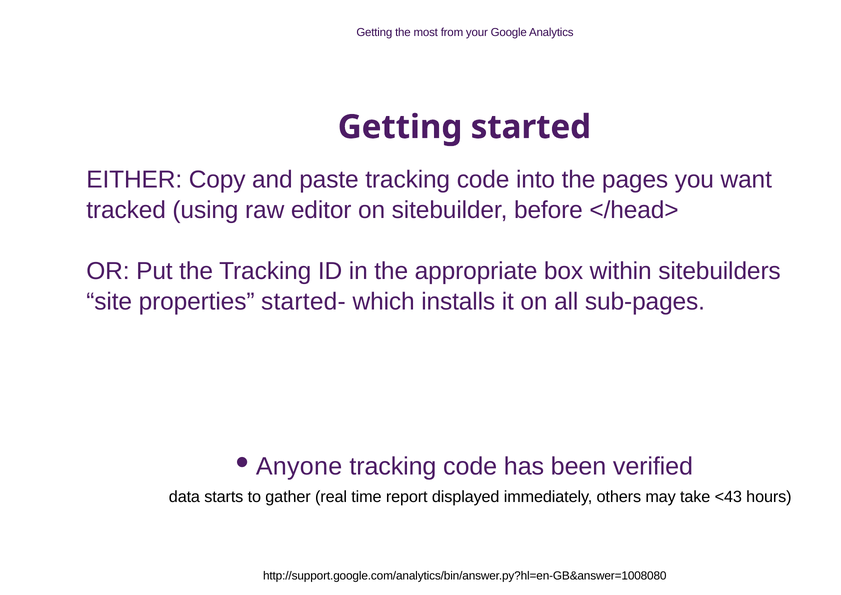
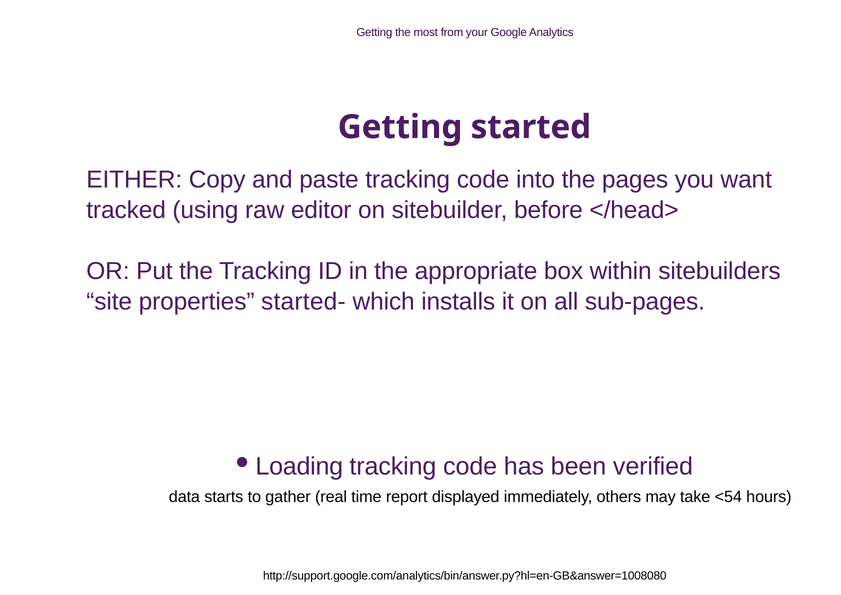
Anyone: Anyone -> Loading (299, 467)
<43: <43 -> <54 (728, 497)
